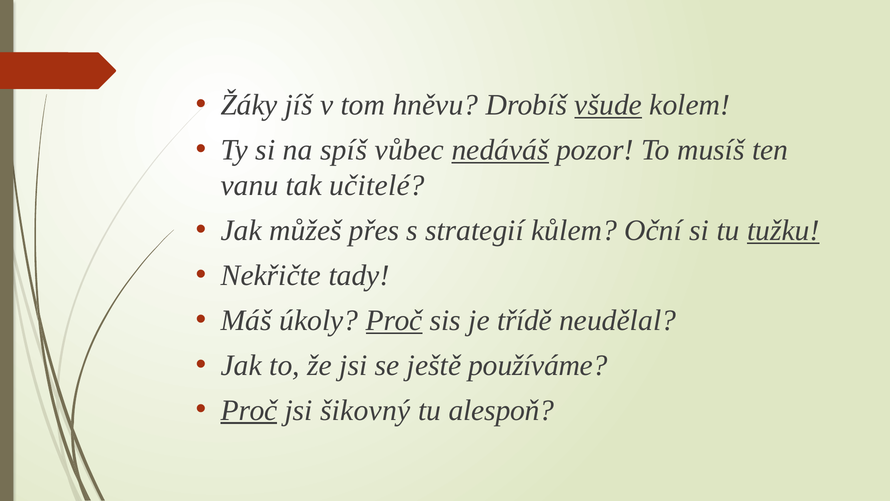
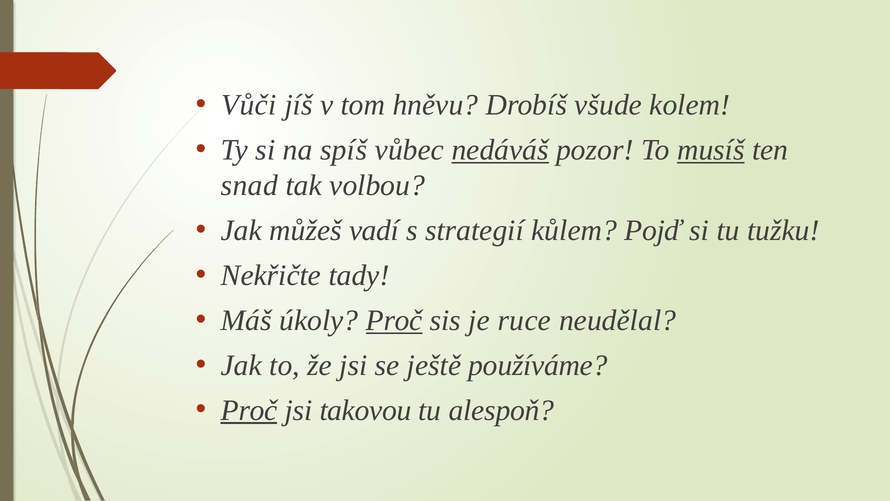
Žáky: Žáky -> Vůči (249, 105)
všude underline: present -> none (608, 105)
musíš underline: none -> present (711, 150)
vanu: vanu -> snad (249, 185)
učitelé: učitelé -> volbou (377, 185)
přes: přes -> vadí (374, 230)
Oční: Oční -> Pojď (653, 230)
tužku underline: present -> none (783, 230)
třídě: třídě -> ruce (524, 320)
šikovný: šikovný -> takovou (366, 410)
